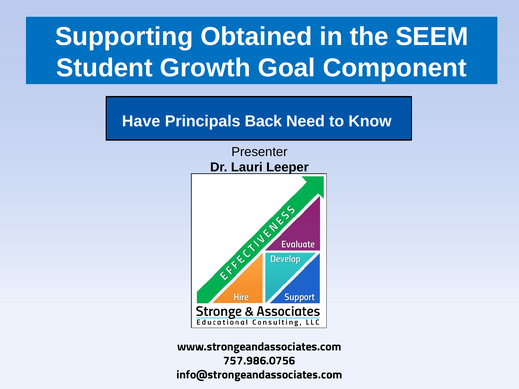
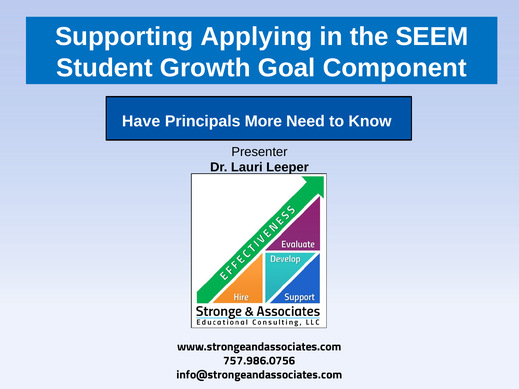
Obtained: Obtained -> Applying (256, 37)
Back: Back -> More (263, 121)
